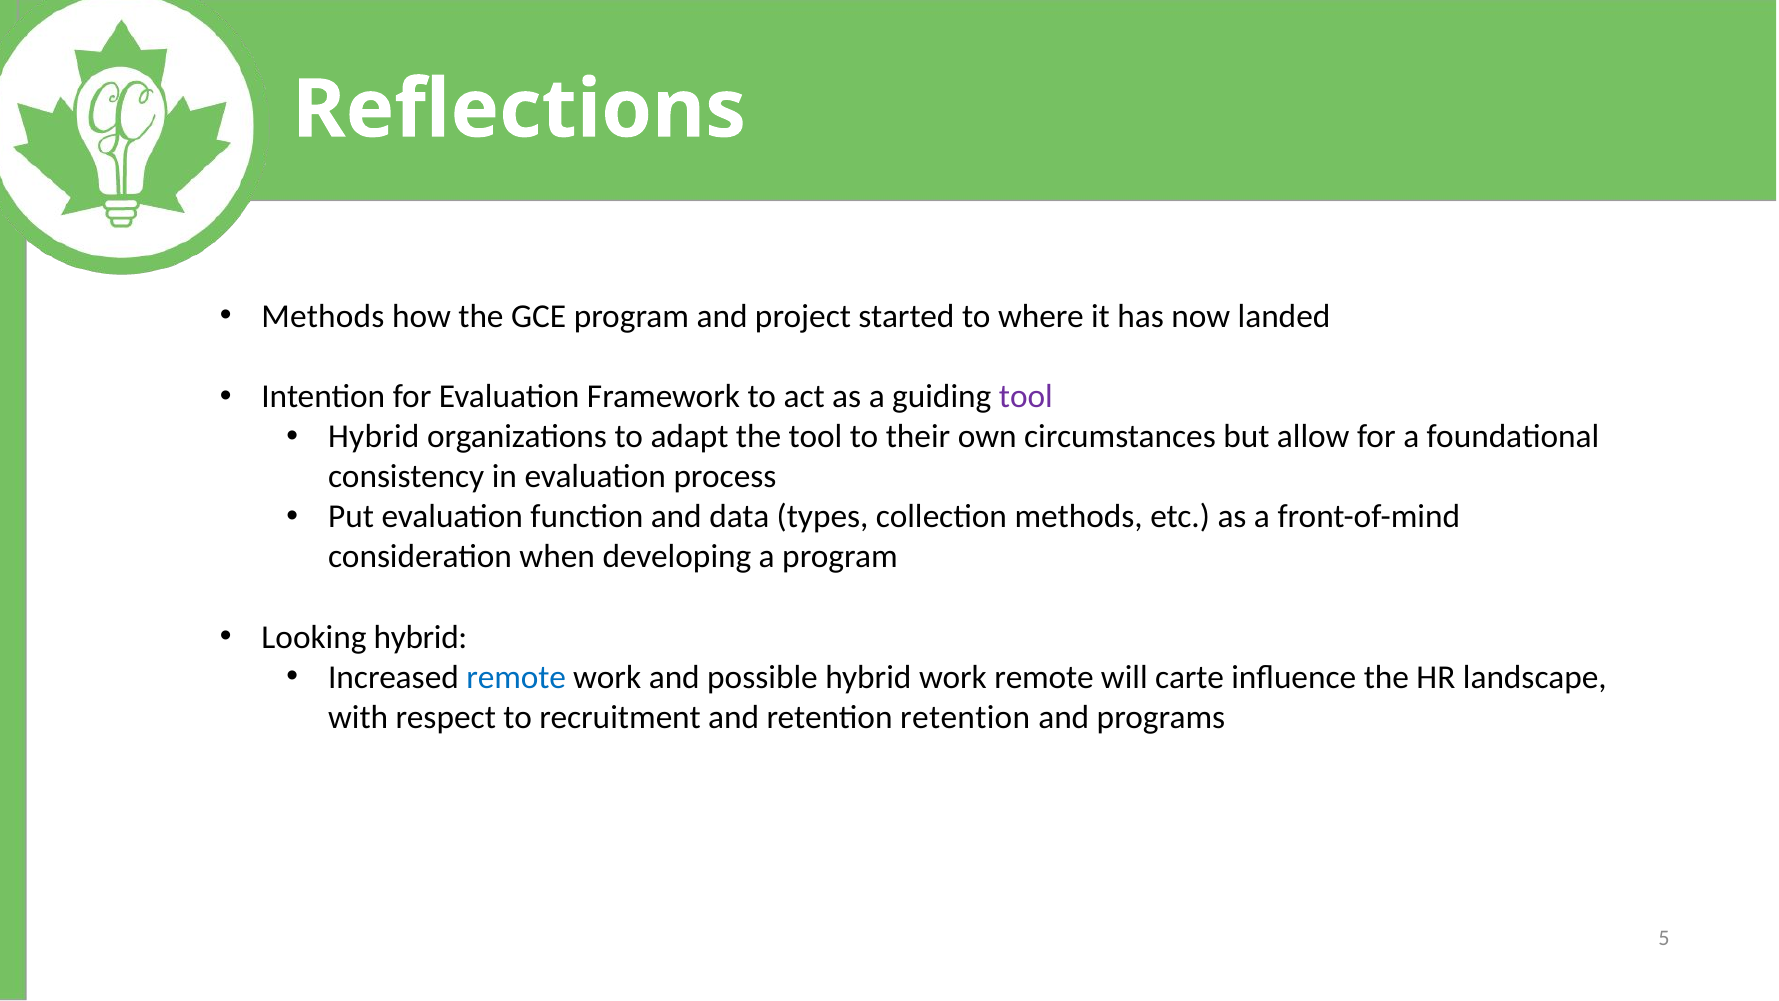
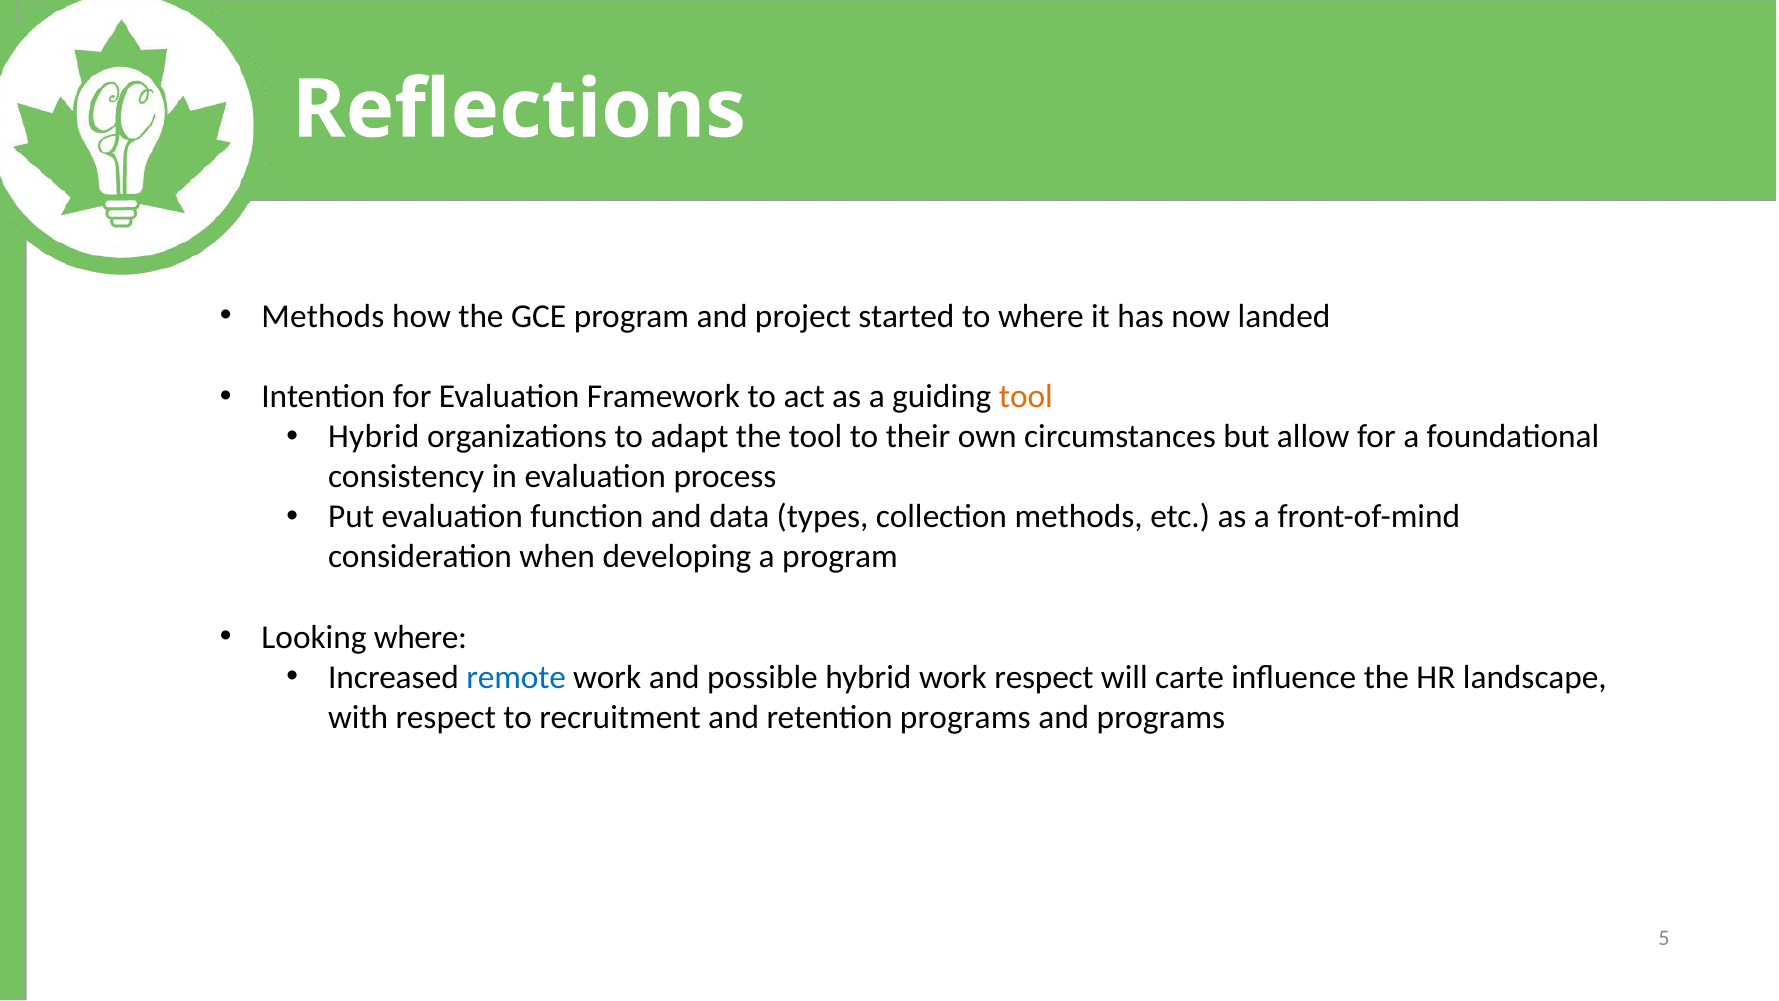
tool colour: purple -> orange (1026, 397)
Looking hybrid: hybrid -> where (420, 637)
work remote: remote -> respect (1044, 677)
retention retention: retention -> programs (965, 717)
